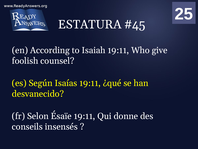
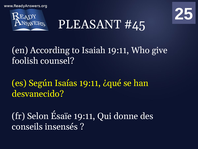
ESTATURA: ESTATURA -> PLEASANT (90, 24)
